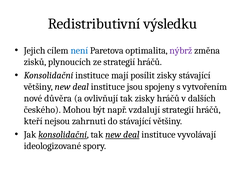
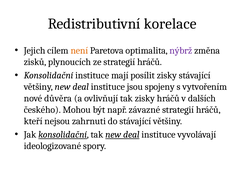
výsledku: výsledku -> korelace (170, 24)
není colour: blue -> orange (79, 50)
vzdalují: vzdalují -> závazné (144, 110)
